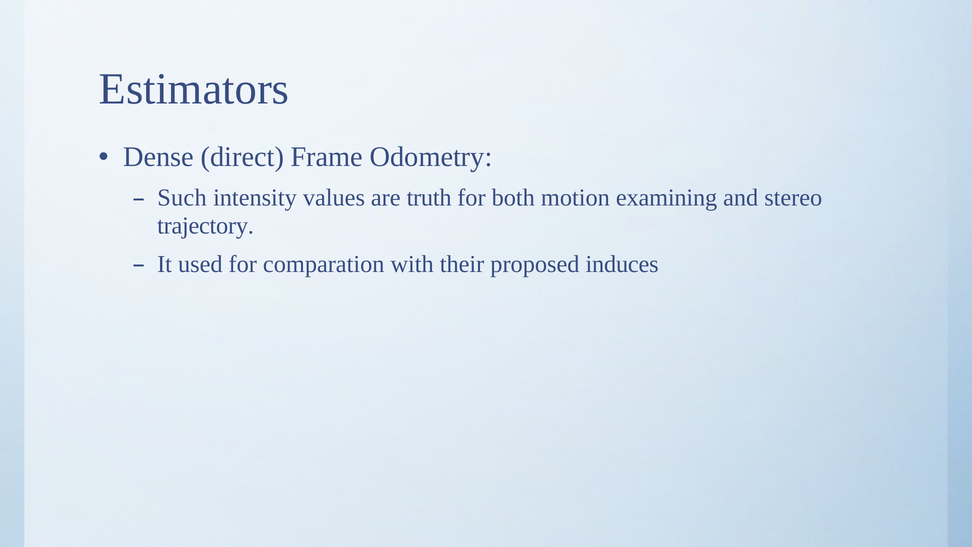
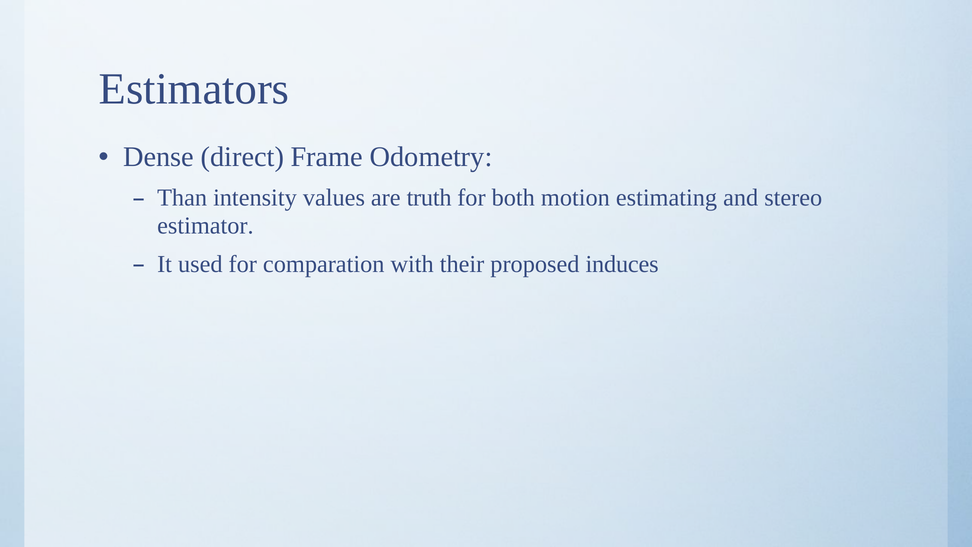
Such: Such -> Than (182, 198)
examining: examining -> estimating (666, 198)
trajectory: trajectory -> estimator (205, 225)
